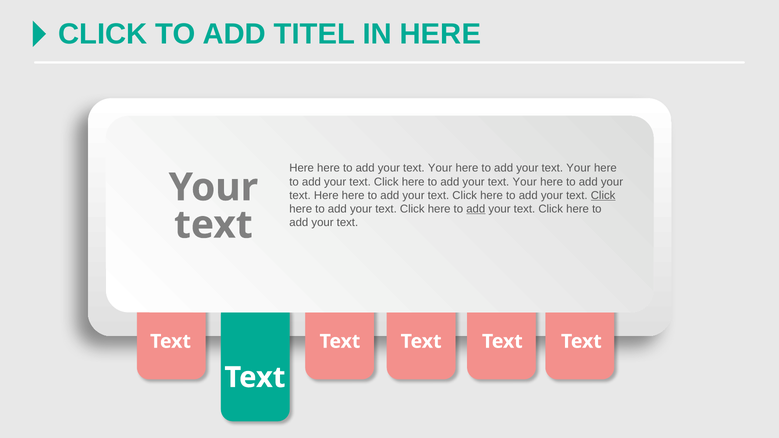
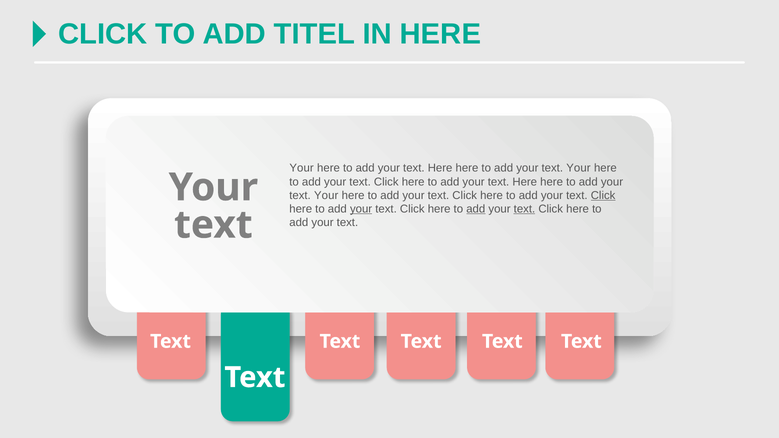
Here: Here -> Your (302, 168)
Your: Your -> Here (440, 168)
Your: Your -> Here (525, 182)
Here: Here -> Your (326, 195)
your underline: none -> present (361, 209)
text underline: none -> present (524, 209)
